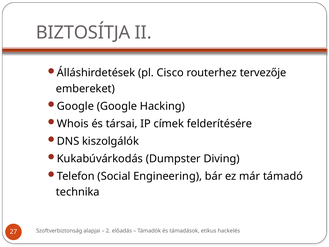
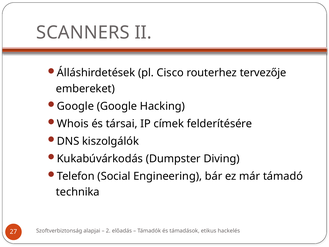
BIZTOSÍTJA: BIZTOSÍTJA -> SCANNERS (83, 33)
